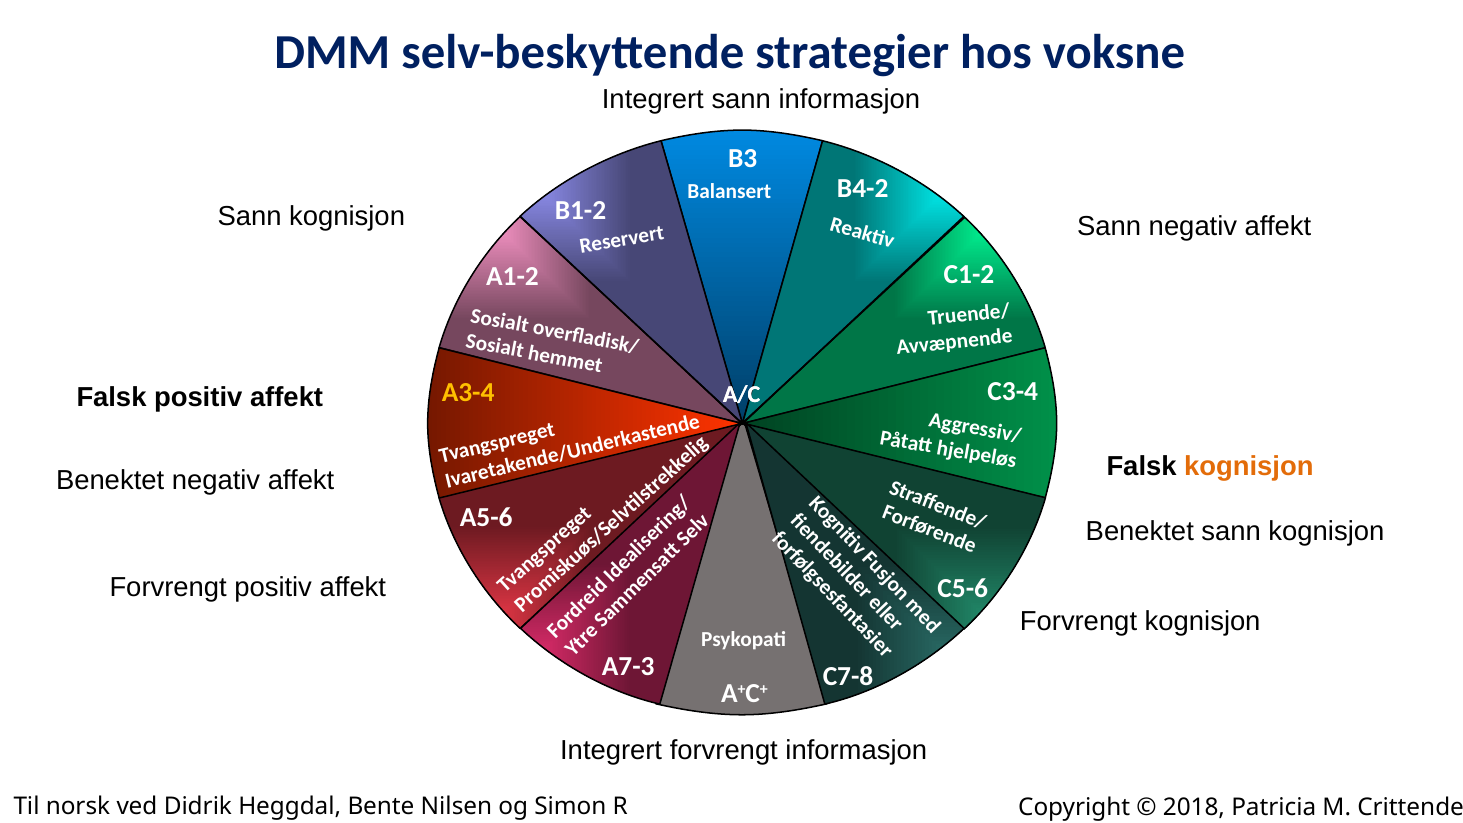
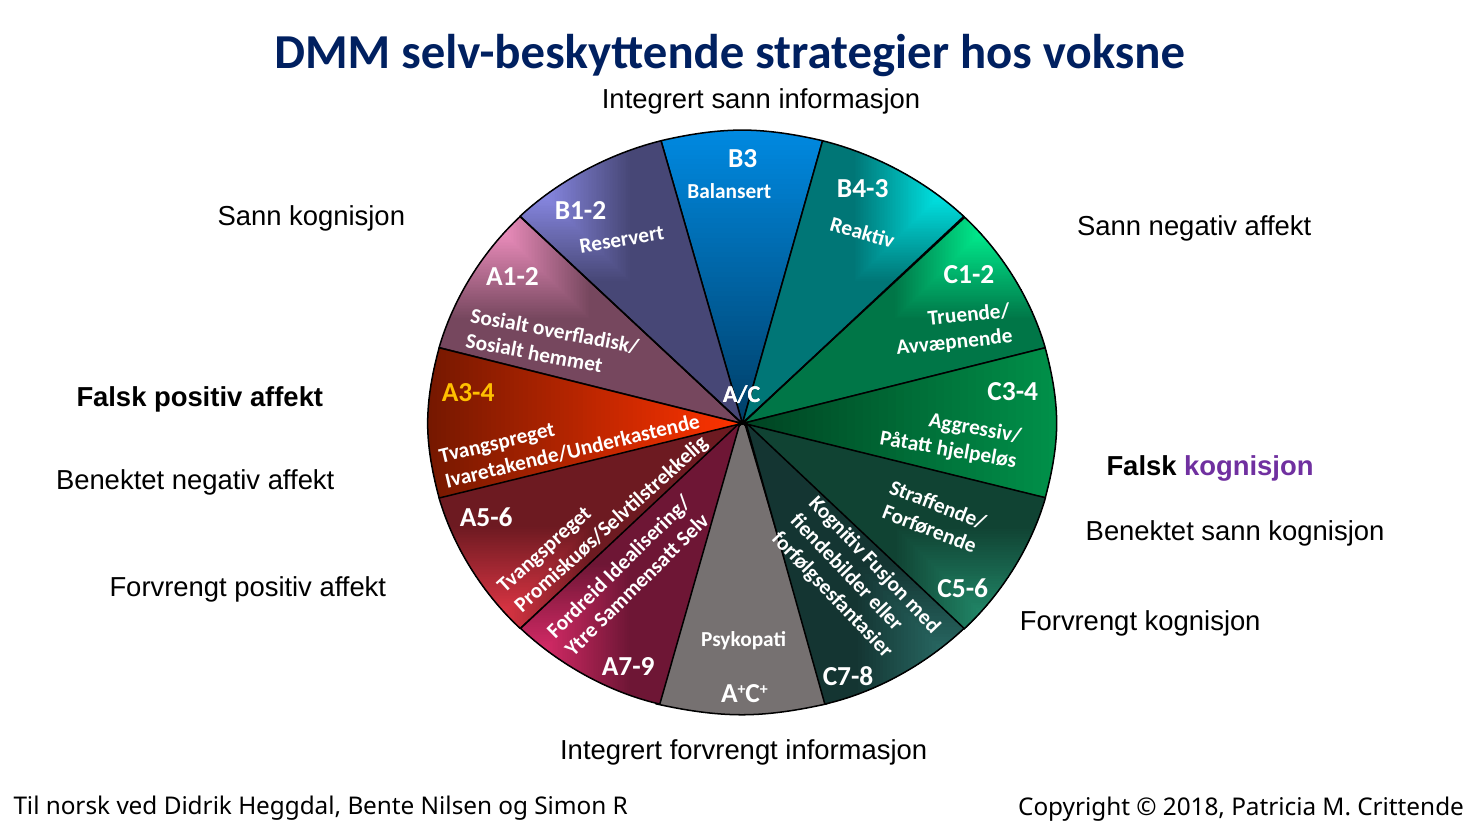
B4-2: B4-2 -> B4-3 (863, 189)
kognisjon colour: orange -> purple (1249, 466)
A7-3: A7-3 -> A7-9 (628, 667)
